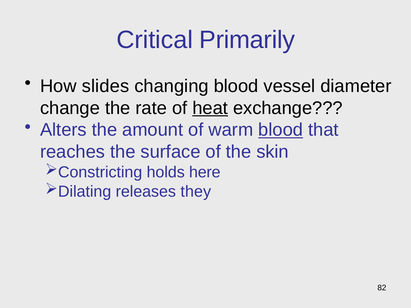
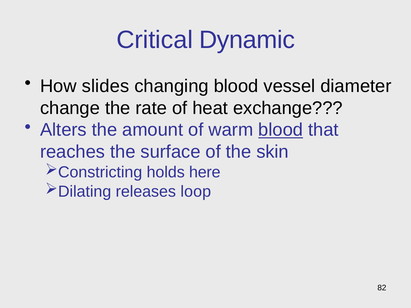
Primarily: Primarily -> Dynamic (247, 40)
heat underline: present -> none (210, 108)
they: they -> loop (196, 192)
